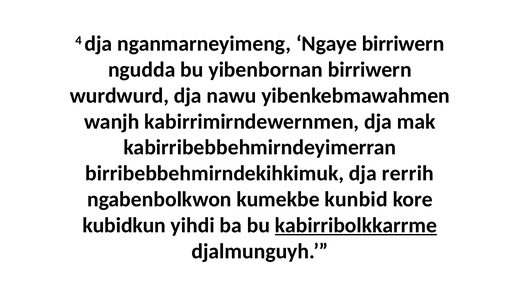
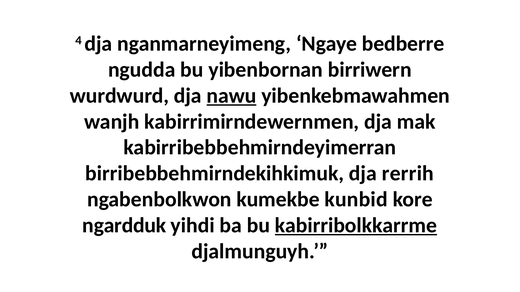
Ngaye birriwern: birriwern -> bedberre (403, 44)
nawu underline: none -> present (232, 96)
kubidkun: kubidkun -> ngardduk (124, 226)
